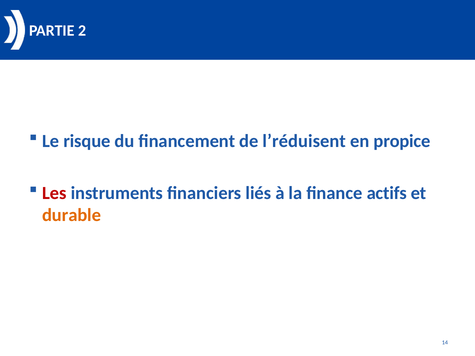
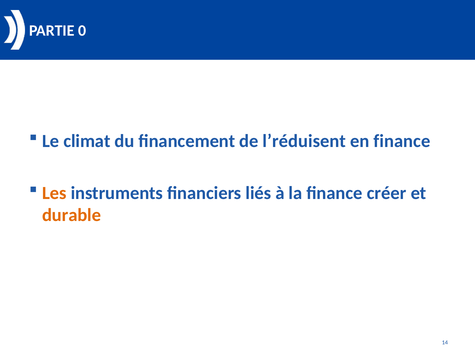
2: 2 -> 0 (82, 31)
risque: risque -> climat (87, 141)
en propice: propice -> finance (402, 141)
Les colour: red -> orange (54, 193)
actifs: actifs -> créer (387, 193)
